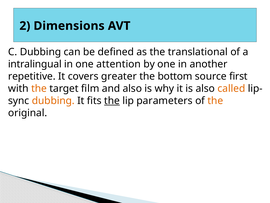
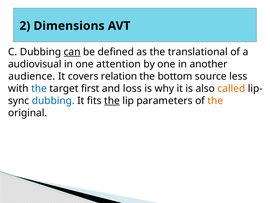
can underline: none -> present (72, 52)
intralingual: intralingual -> audiovisual (35, 64)
repetitive: repetitive -> audience (32, 76)
greater: greater -> relation (119, 76)
first: first -> less (238, 76)
the colour: orange -> blue (39, 88)
film: film -> first (90, 88)
and also: also -> loss (132, 88)
dubbing colour: orange -> blue (53, 101)
